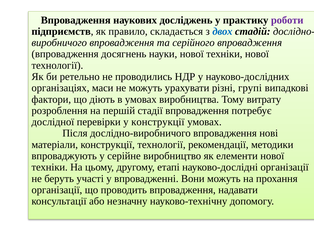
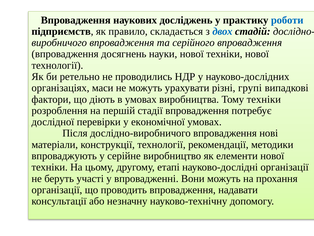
роботи colour: purple -> blue (287, 20)
Тому витрату: витрату -> техніки (264, 99)
у конструкції: конструкції -> економічної (158, 122)
